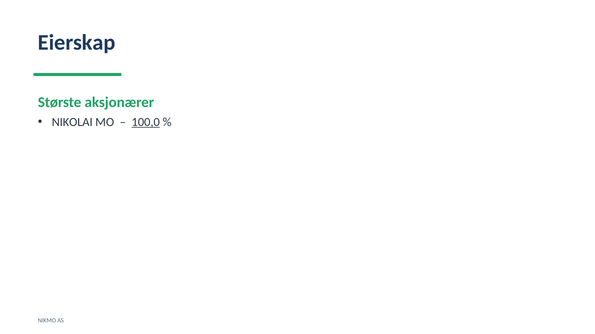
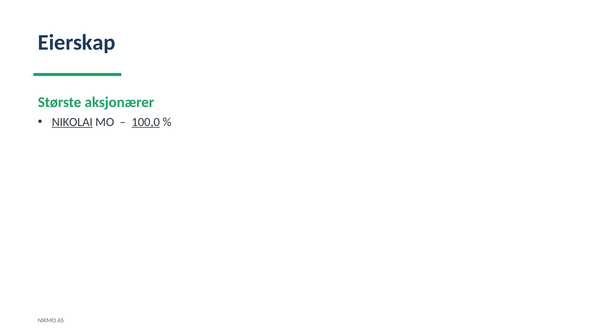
NIKOLAI underline: none -> present (72, 122)
